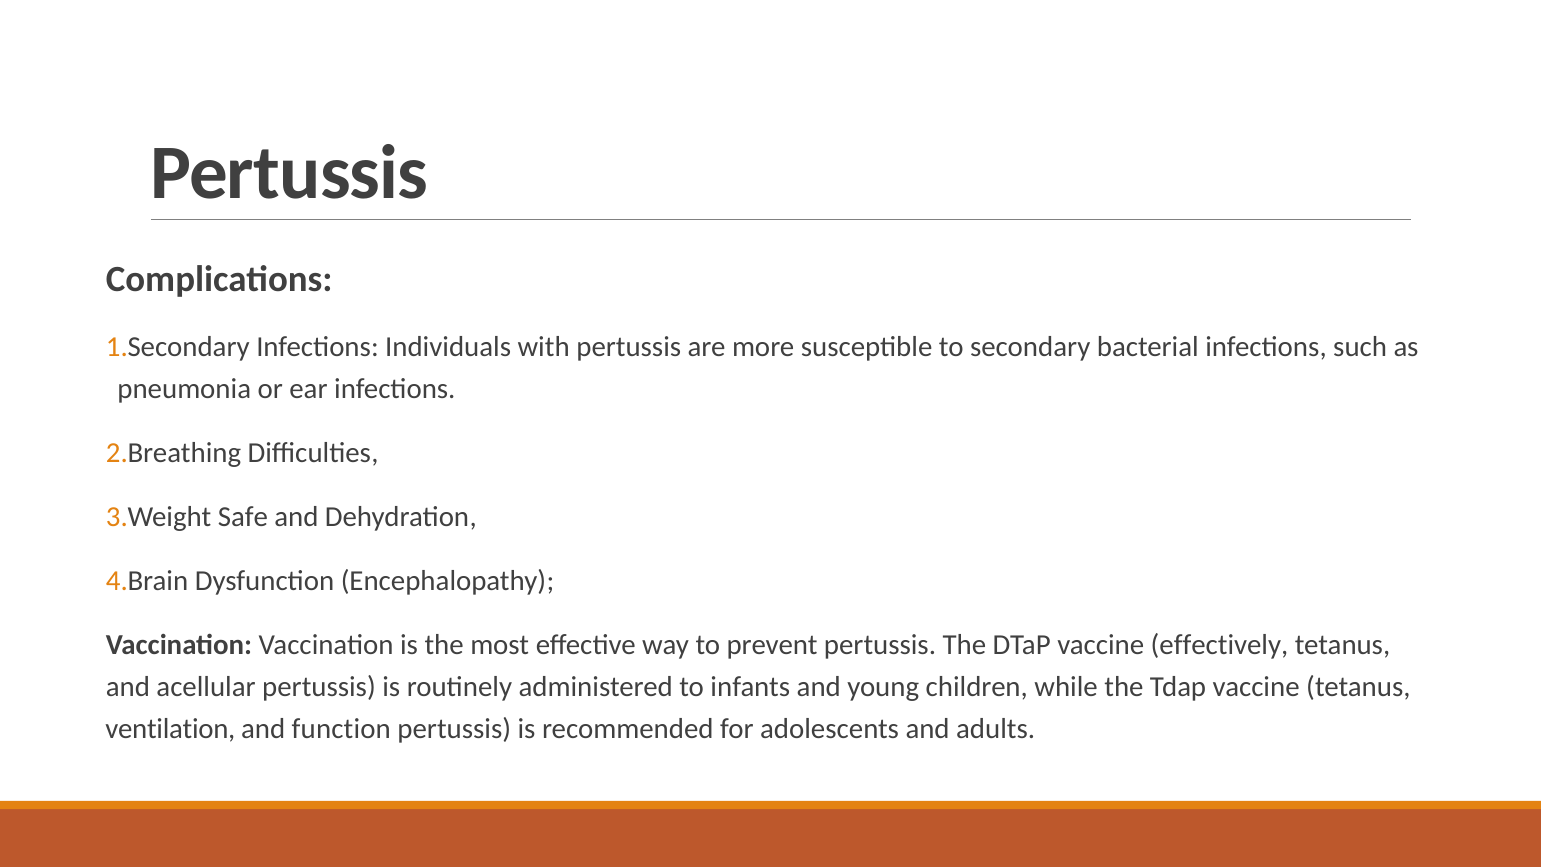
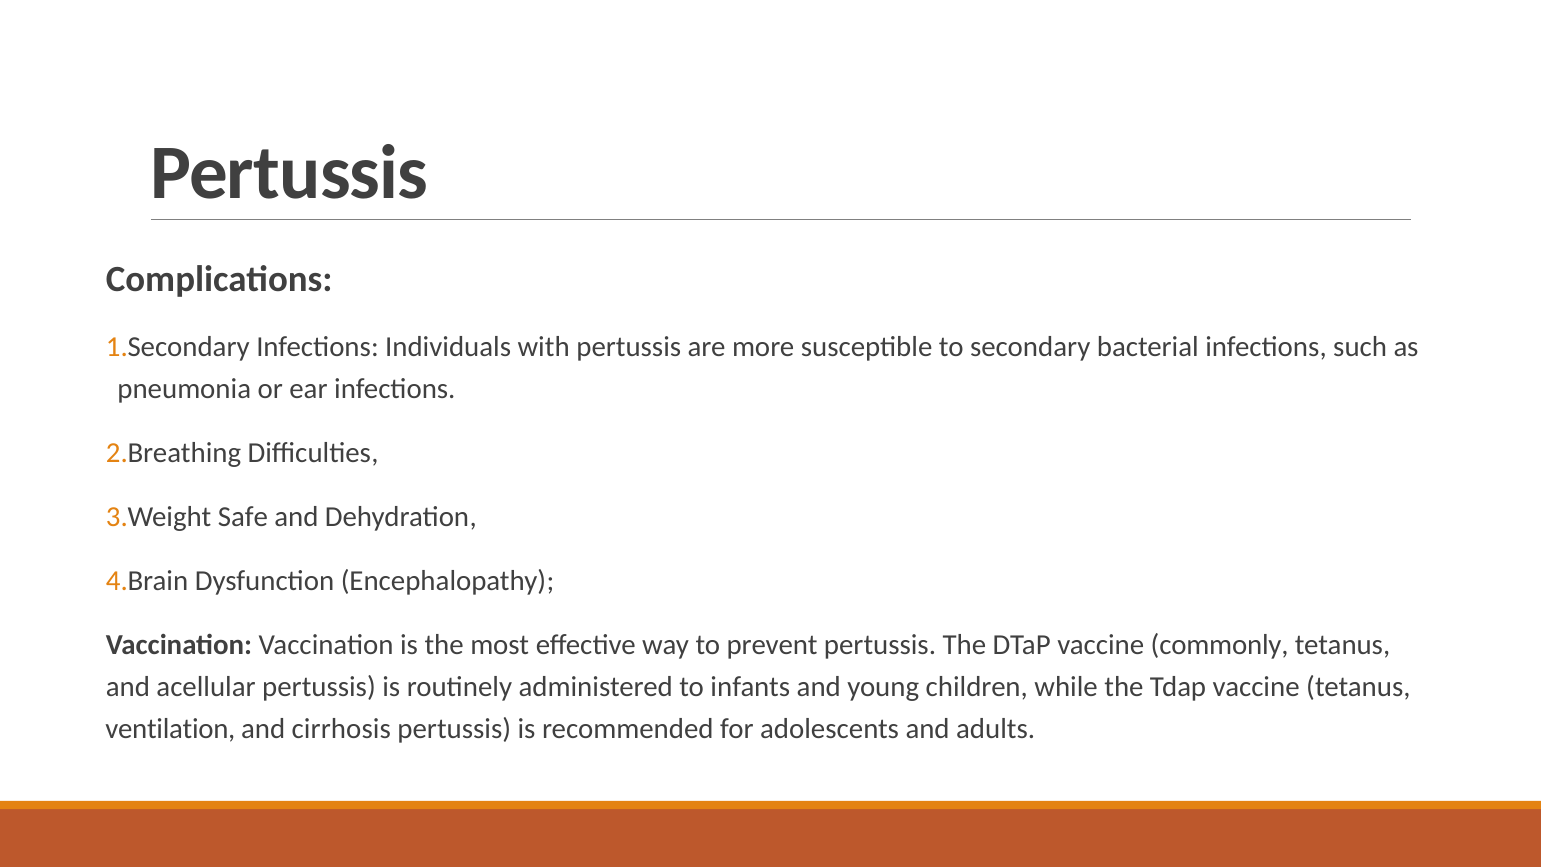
effectively: effectively -> commonly (1220, 645)
function: function -> cirrhosis (341, 728)
